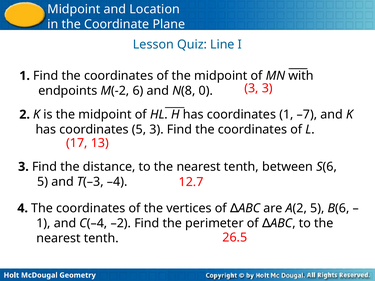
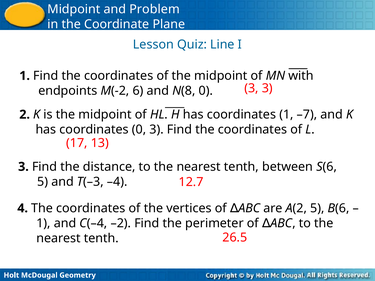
Location: Location -> Problem (155, 9)
coordinates 5: 5 -> 0 (139, 130)
